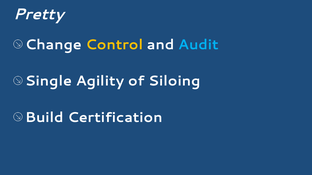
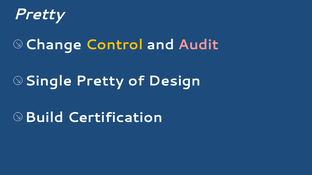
Audit colour: light blue -> pink (198, 45)
Single Agility: Agility -> Pretty (100, 81)
Siloing: Siloing -> Design (175, 81)
